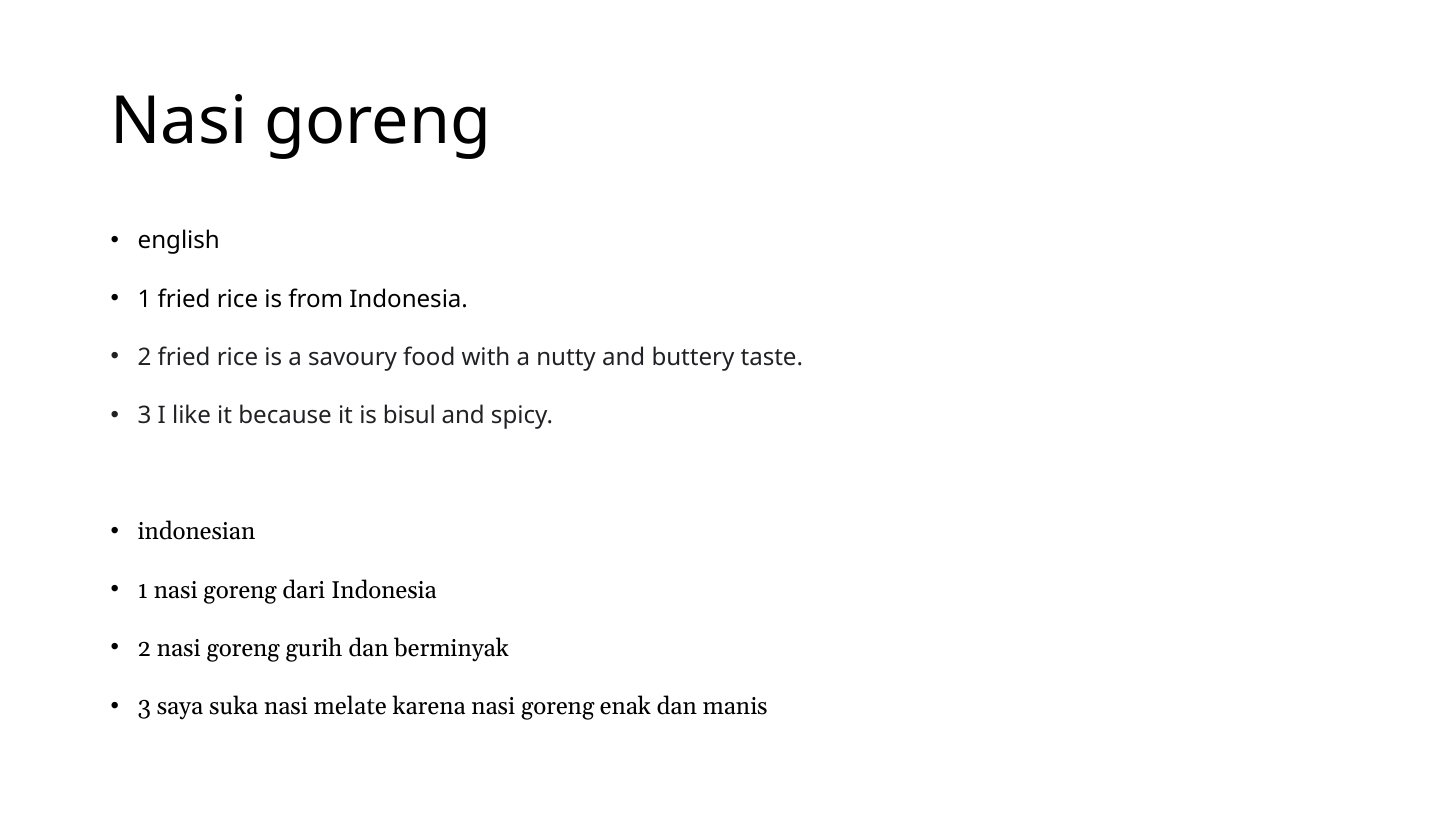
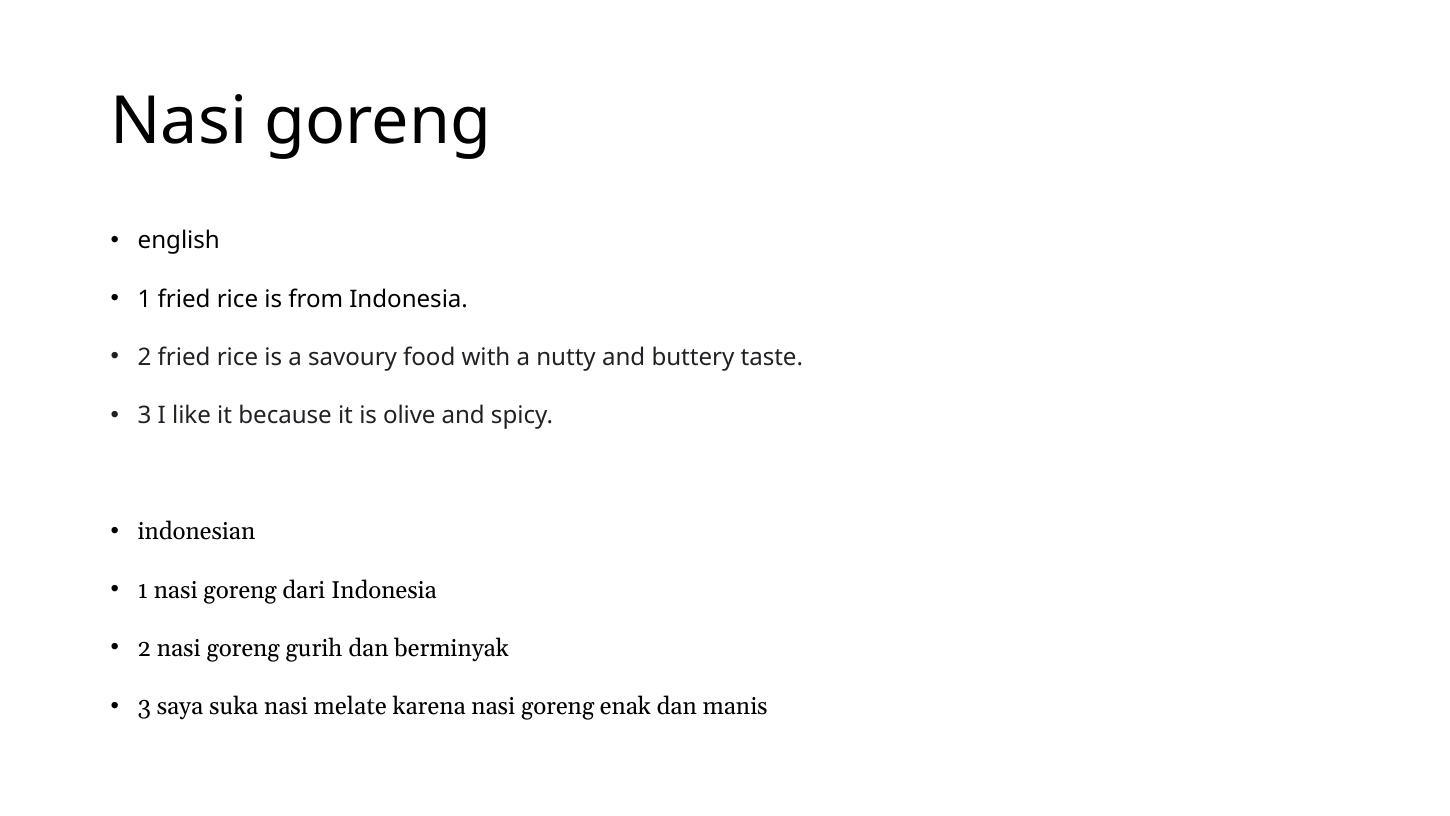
bisul: bisul -> olive (409, 415)
